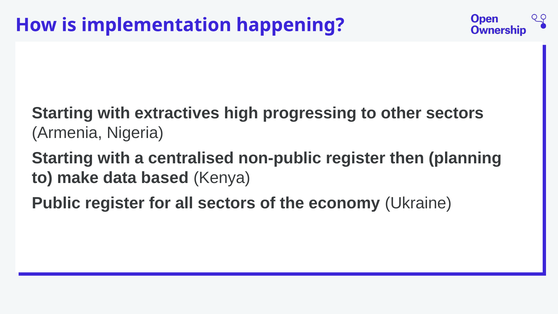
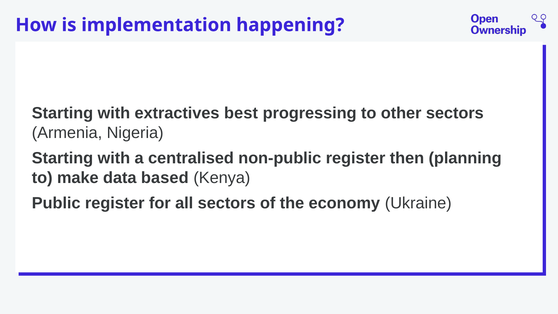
high: high -> best (241, 113)
